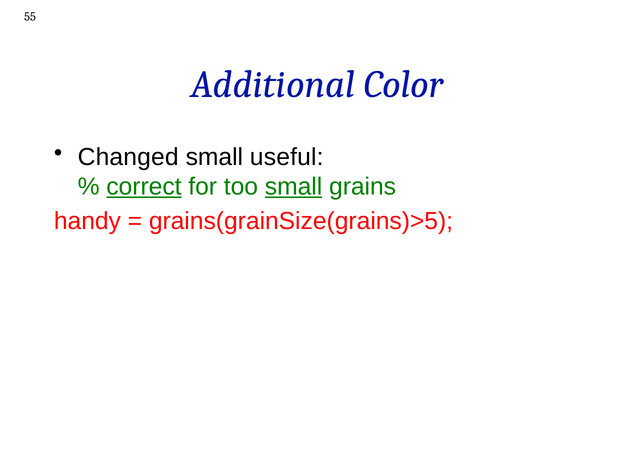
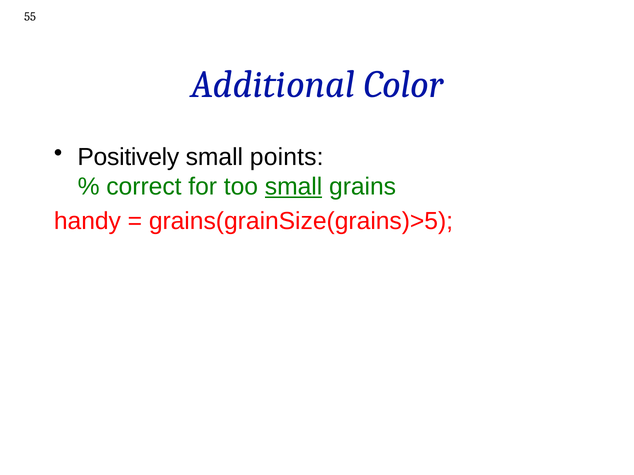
Changed: Changed -> Positively (128, 157)
useful: useful -> points (287, 157)
correct underline: present -> none (144, 187)
